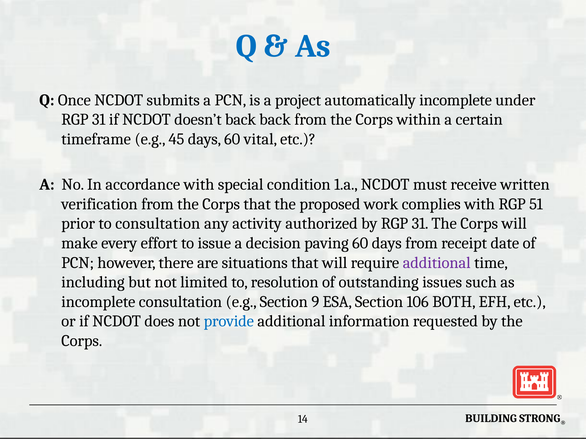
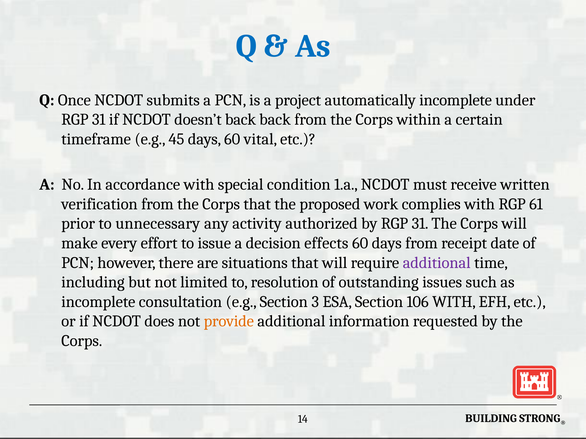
51: 51 -> 61 (536, 204)
to consultation: consultation -> unnecessary (158, 224)
paving: paving -> effects (326, 243)
9: 9 -> 3 (315, 302)
106 BOTH: BOTH -> WITH (454, 302)
provide colour: blue -> orange (229, 322)
